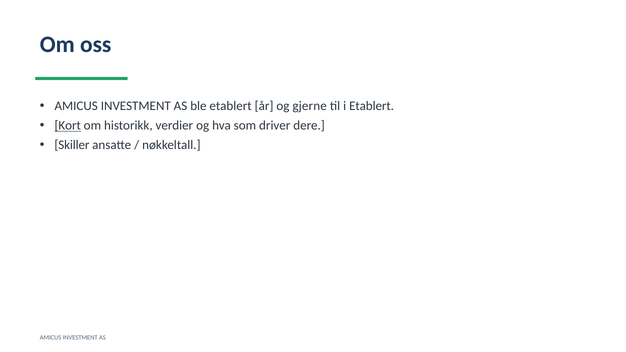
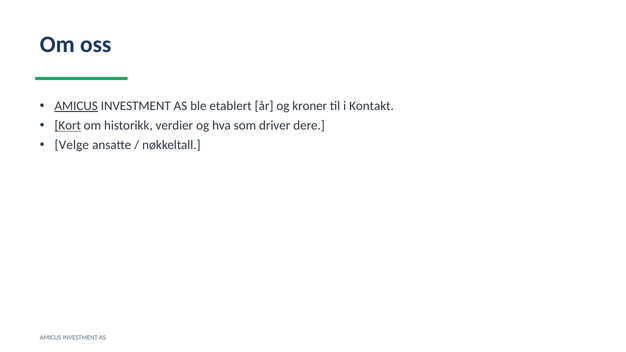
AMICUS underline: none -> present (76, 106)
gjerne: gjerne -> kroner (310, 106)
i Etablert: Etablert -> Kontakt (372, 106)
Skiller: Skiller -> Velge (72, 145)
